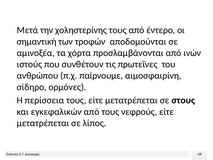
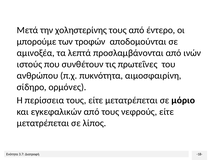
σημαντική: σημαντική -> μπορούμε (37, 41)
χόρτα: χόρτα -> λεπτά (79, 53)
παίρνουμε: παίρνουμε -> πυκνότητα (101, 76)
στους: στους -> μόριο (183, 100)
